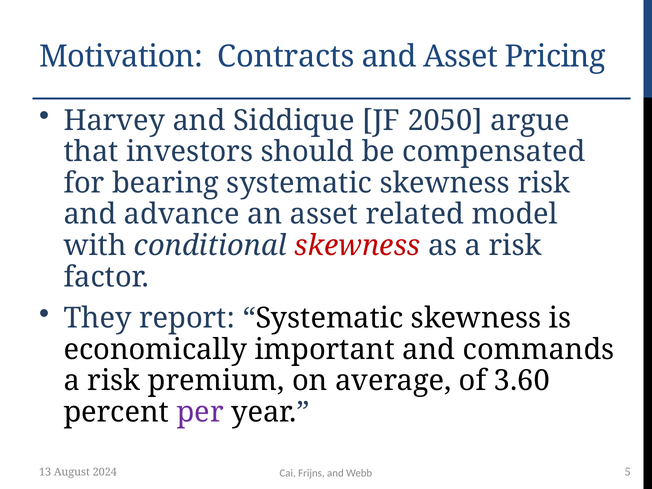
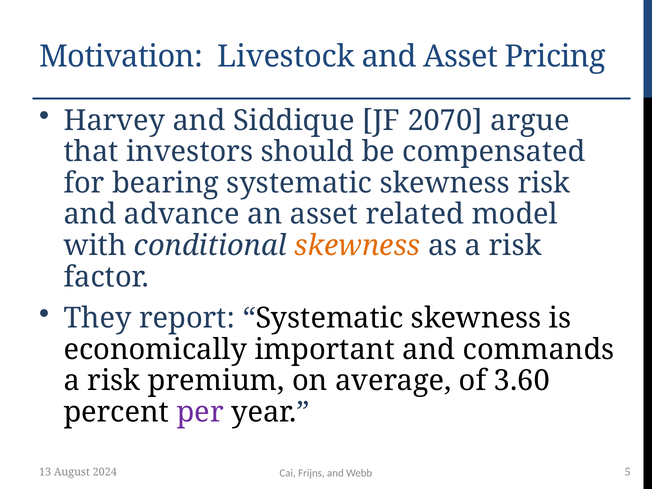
Contracts: Contracts -> Livestock (286, 56)
2050: 2050 -> 2070 (445, 120)
skewness colour: red -> orange (357, 246)
